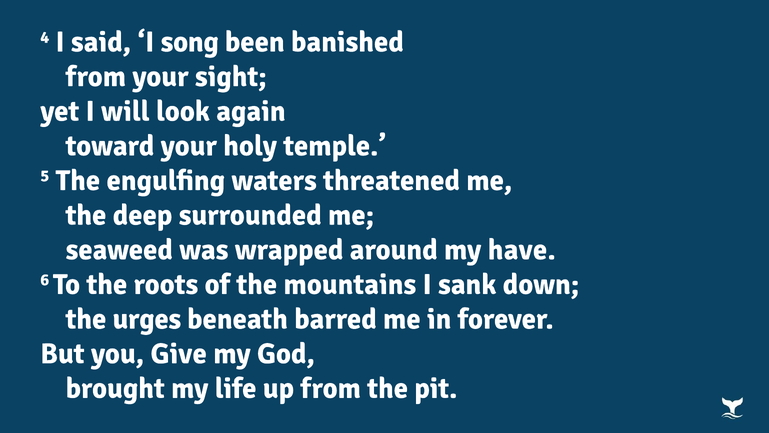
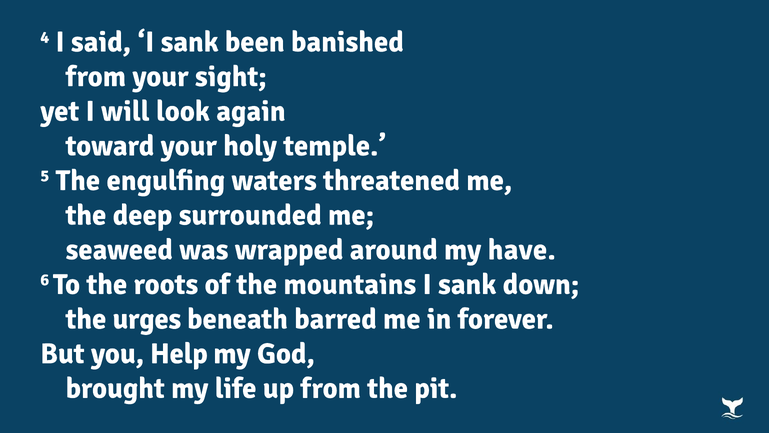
said I song: song -> sank (190, 42)
Give: Give -> Help (179, 353)
